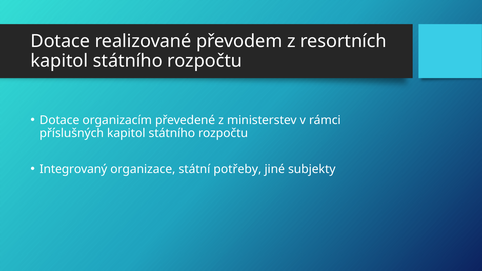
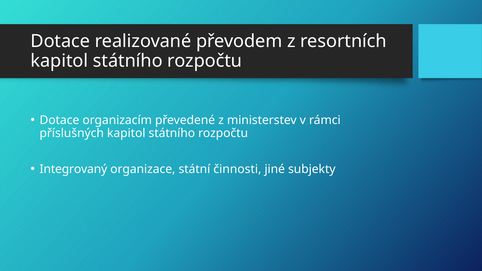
potřeby: potřeby -> činnosti (237, 169)
